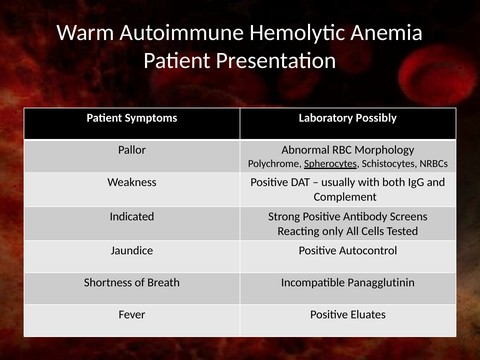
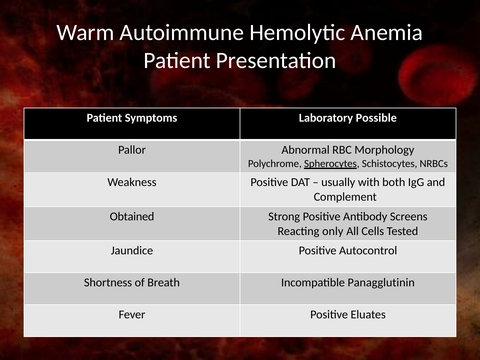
Possibly: Possibly -> Possible (376, 118)
Indicated: Indicated -> Obtained (132, 216)
